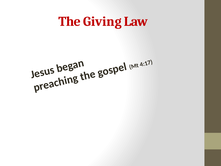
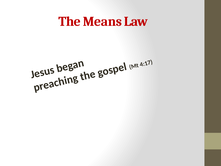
Giving: Giving -> Means (102, 21)
